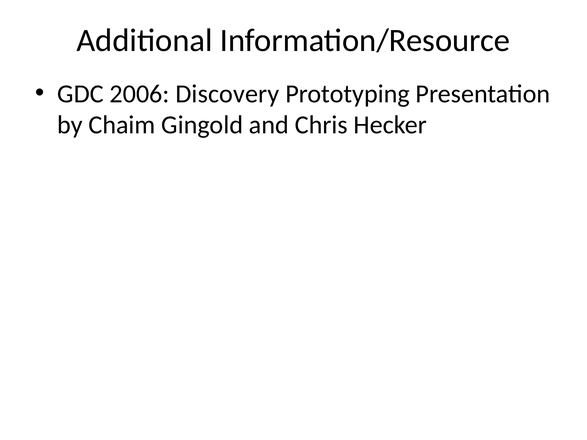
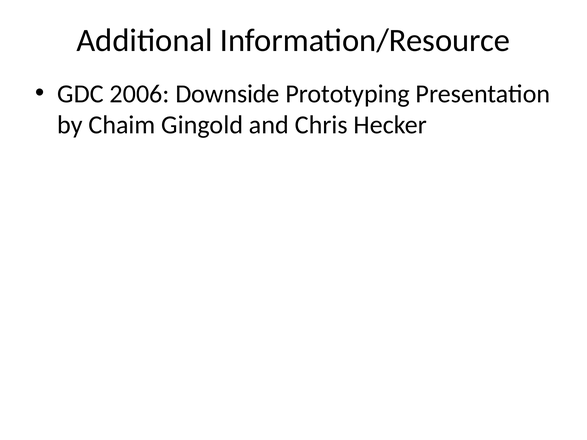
Discovery: Discovery -> Downside (227, 94)
